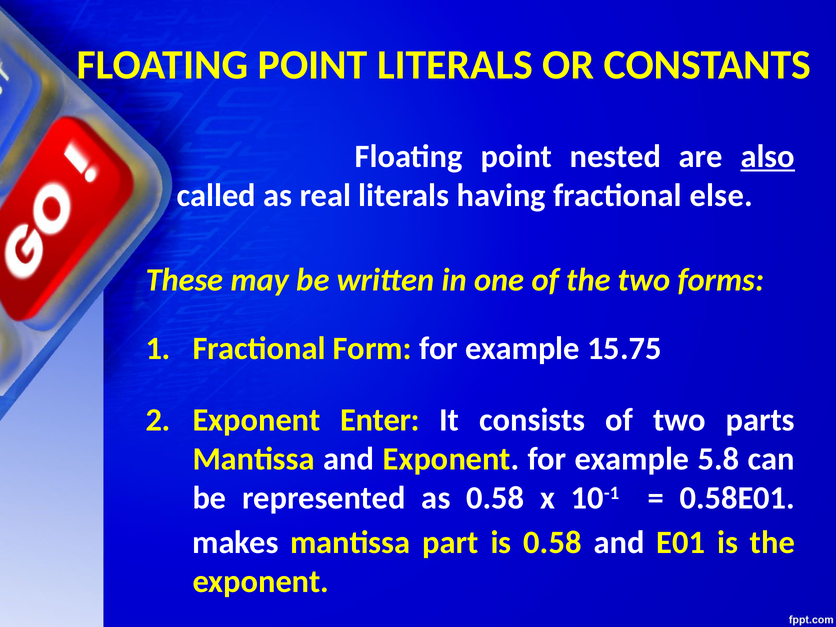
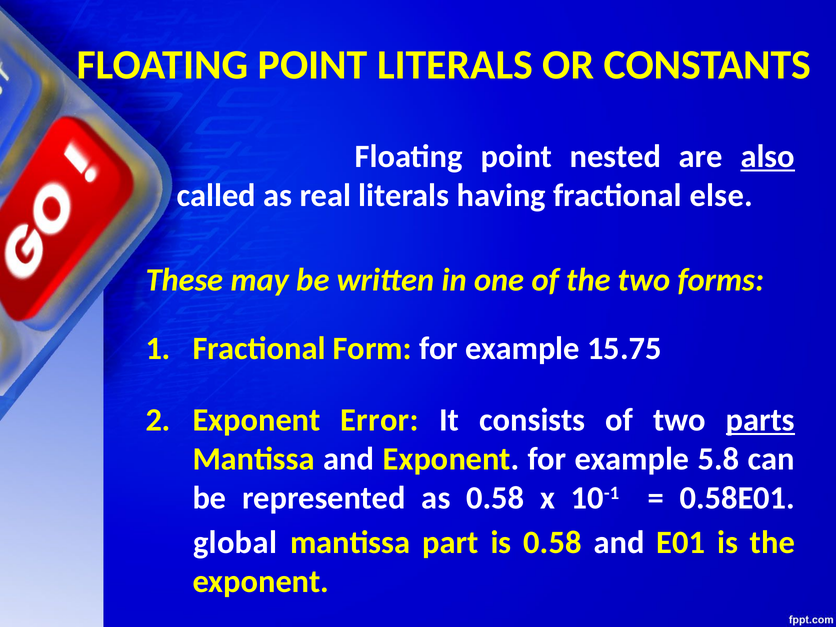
Enter: Enter -> Error (380, 420)
parts underline: none -> present (760, 420)
makes: makes -> global (235, 543)
